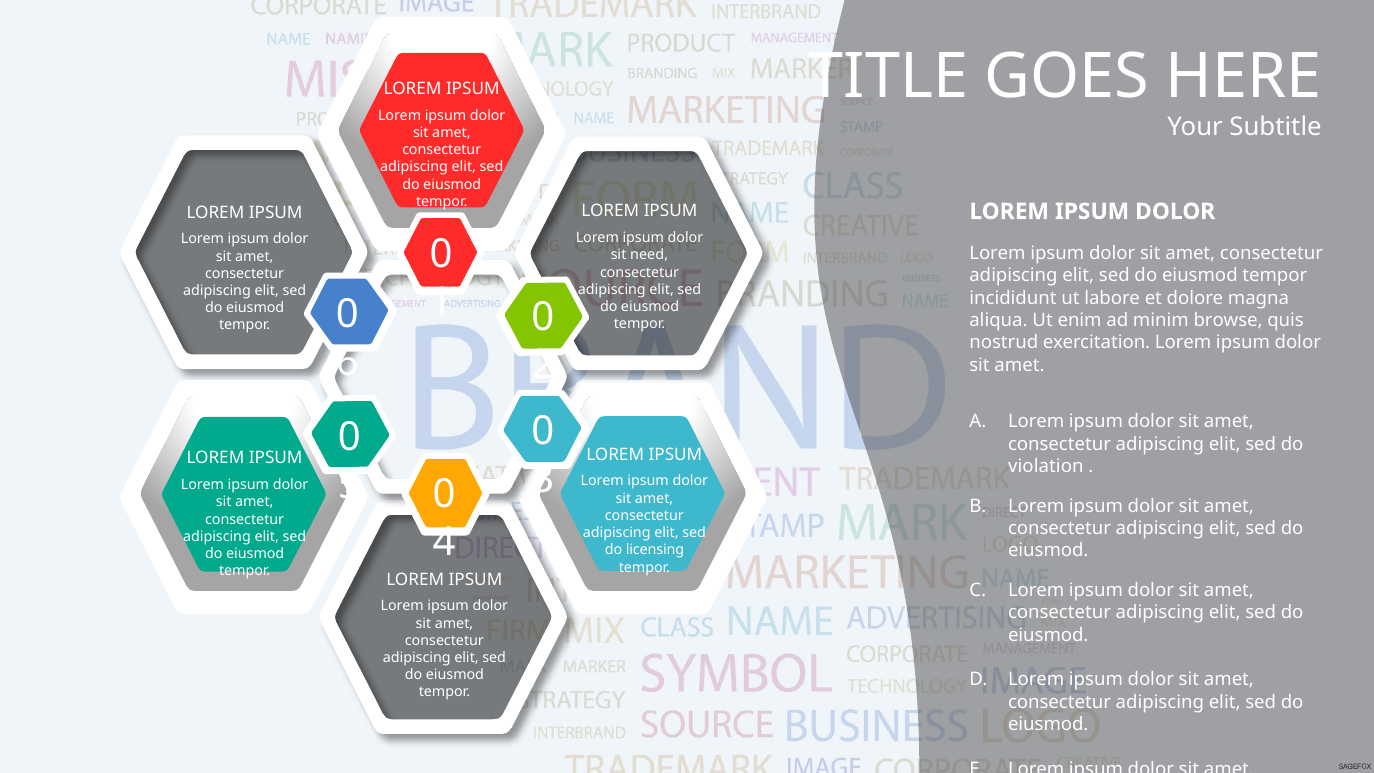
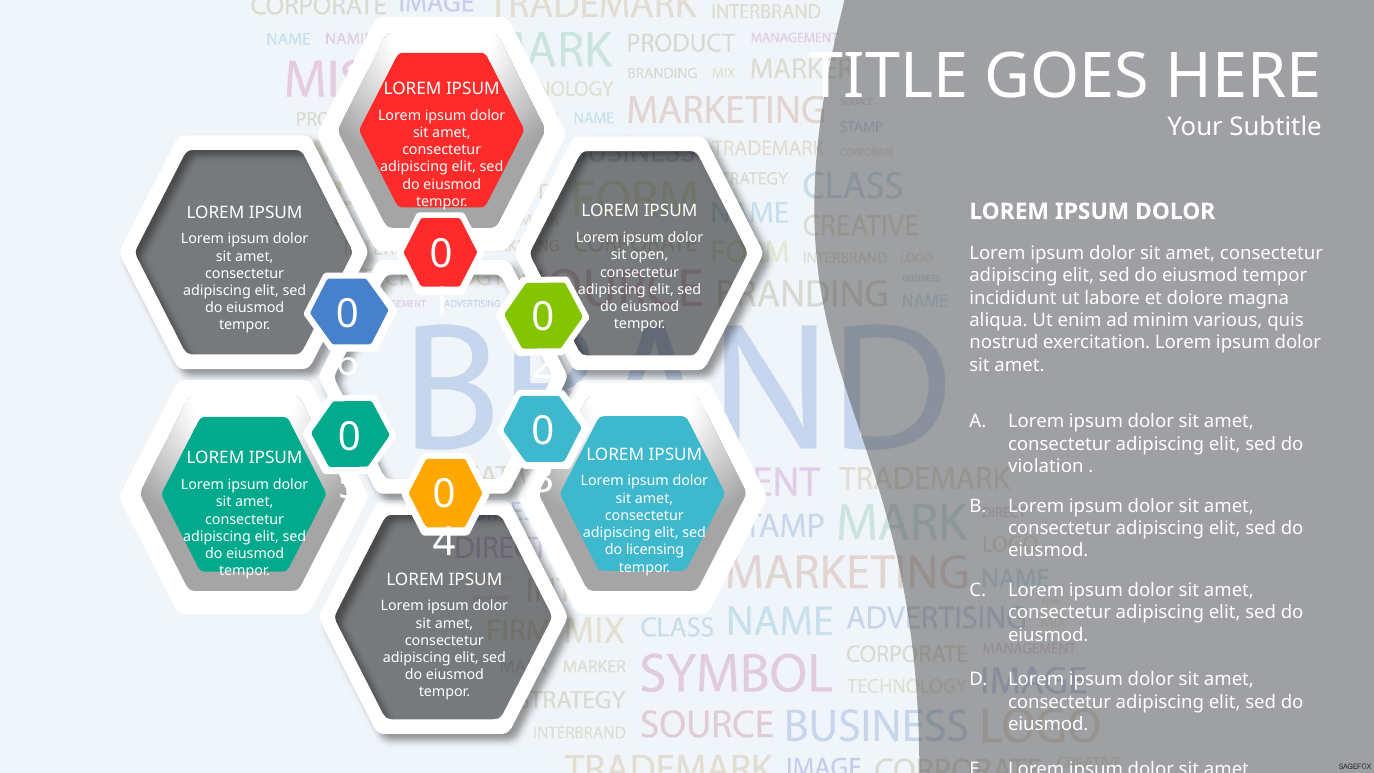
need: need -> open (649, 255)
browse: browse -> various (1228, 320)
